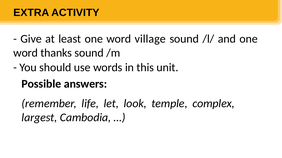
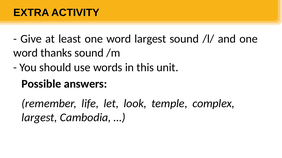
word village: village -> largest (150, 39)
